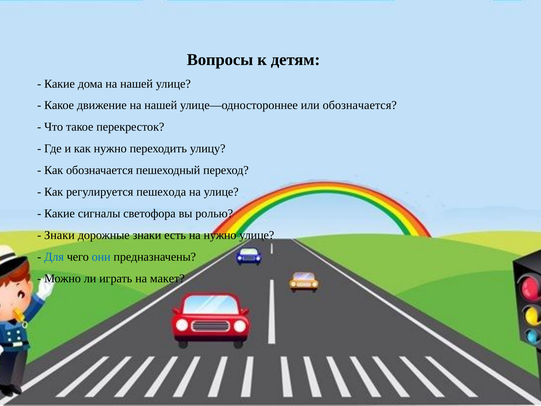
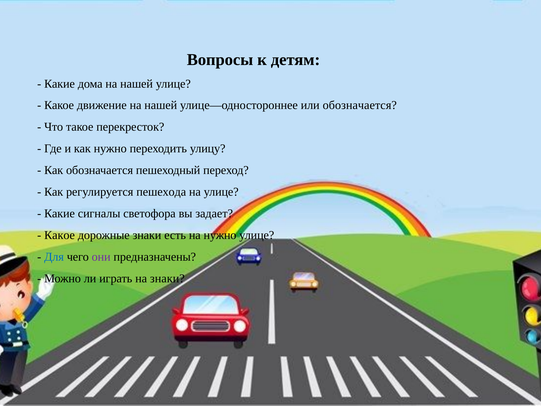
ролью: ролью -> задает (214, 213)
Знаки: Знаки -> Какое (60, 235)
они colour: blue -> purple (101, 257)
на макет: макет -> знаки (167, 278)
